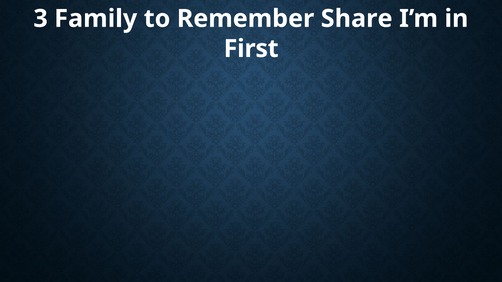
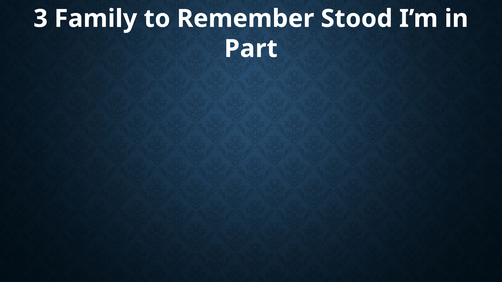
Share: Share -> Stood (357, 19)
First: First -> Part (251, 49)
